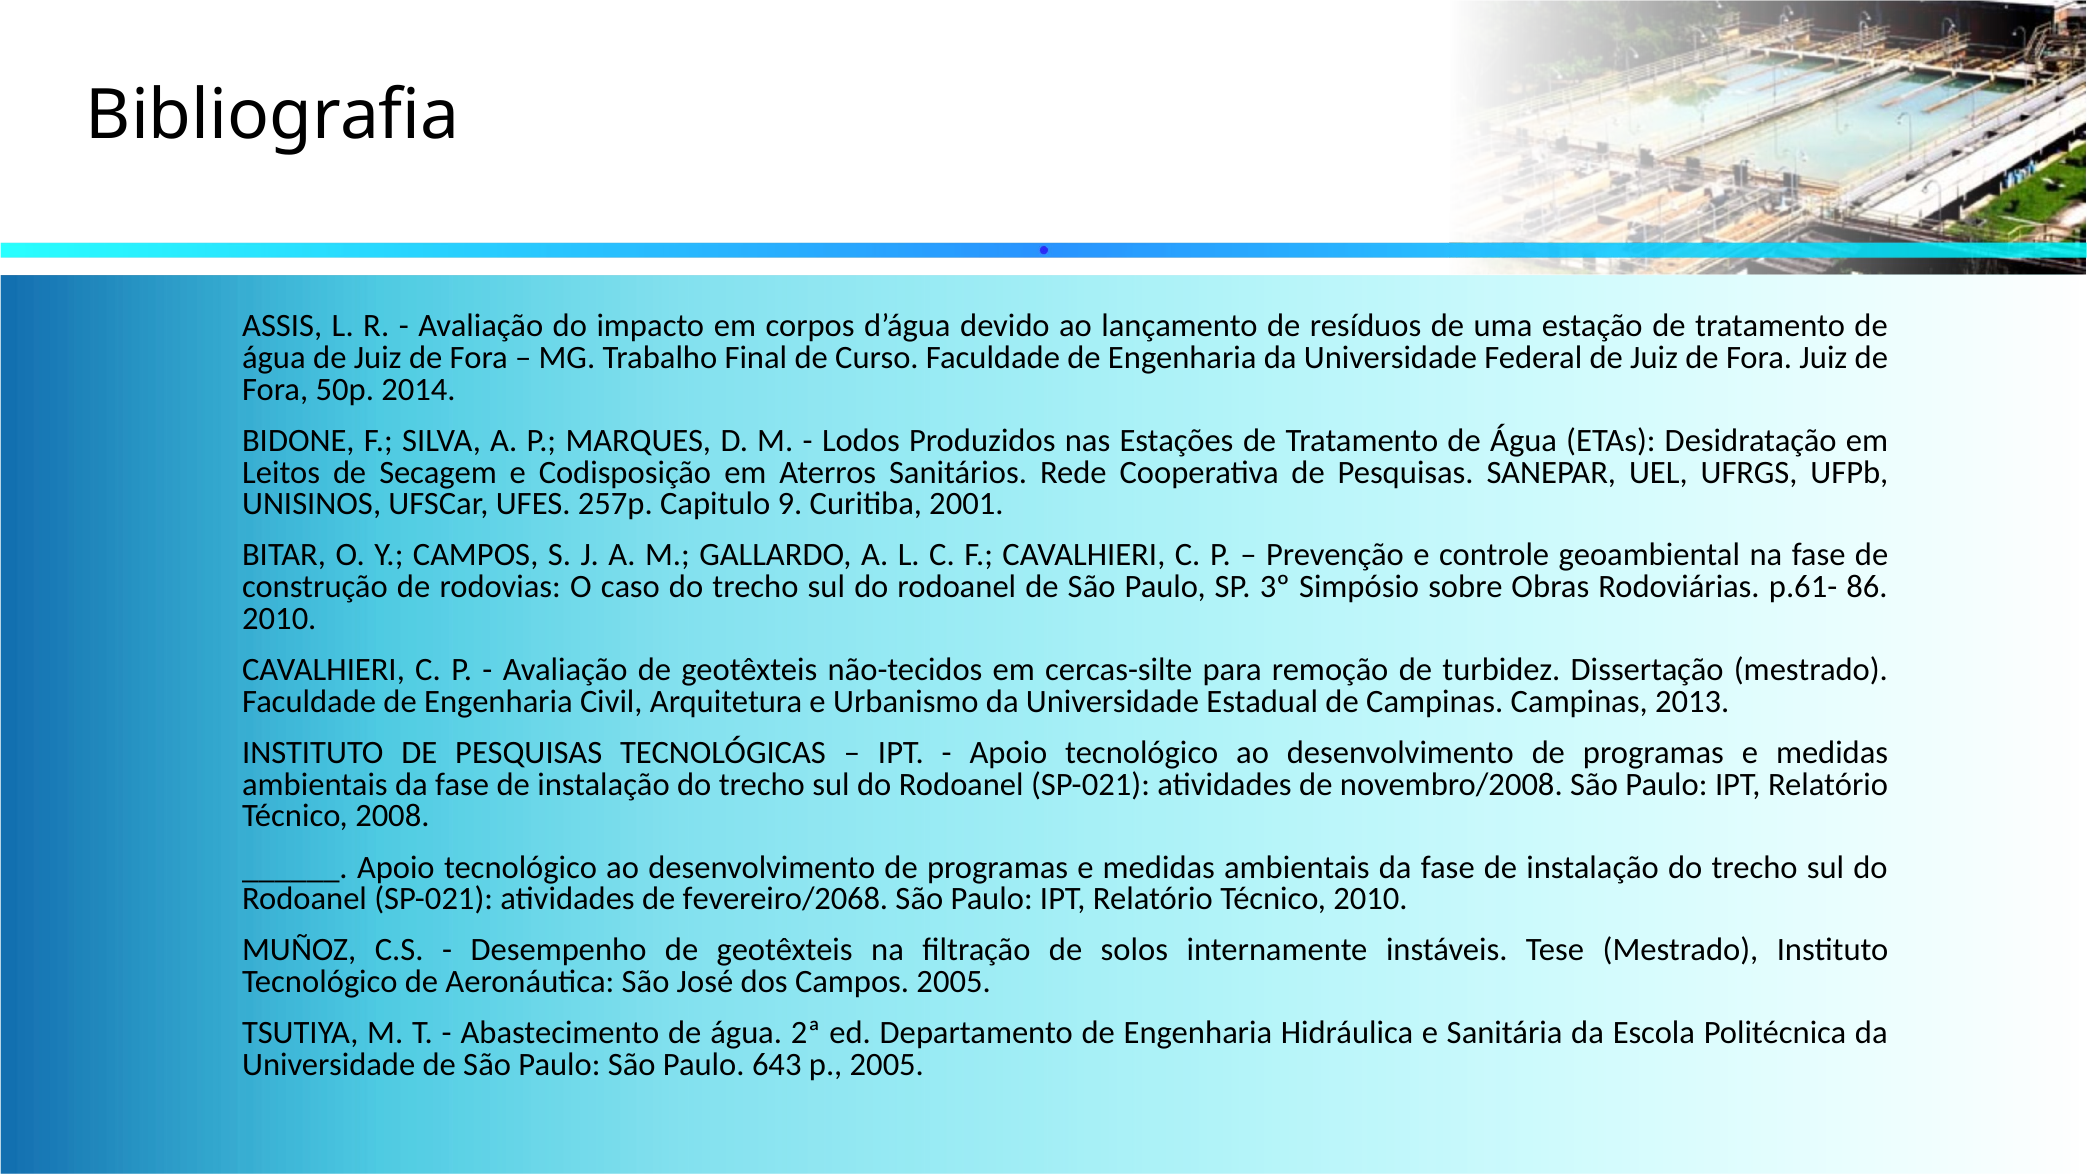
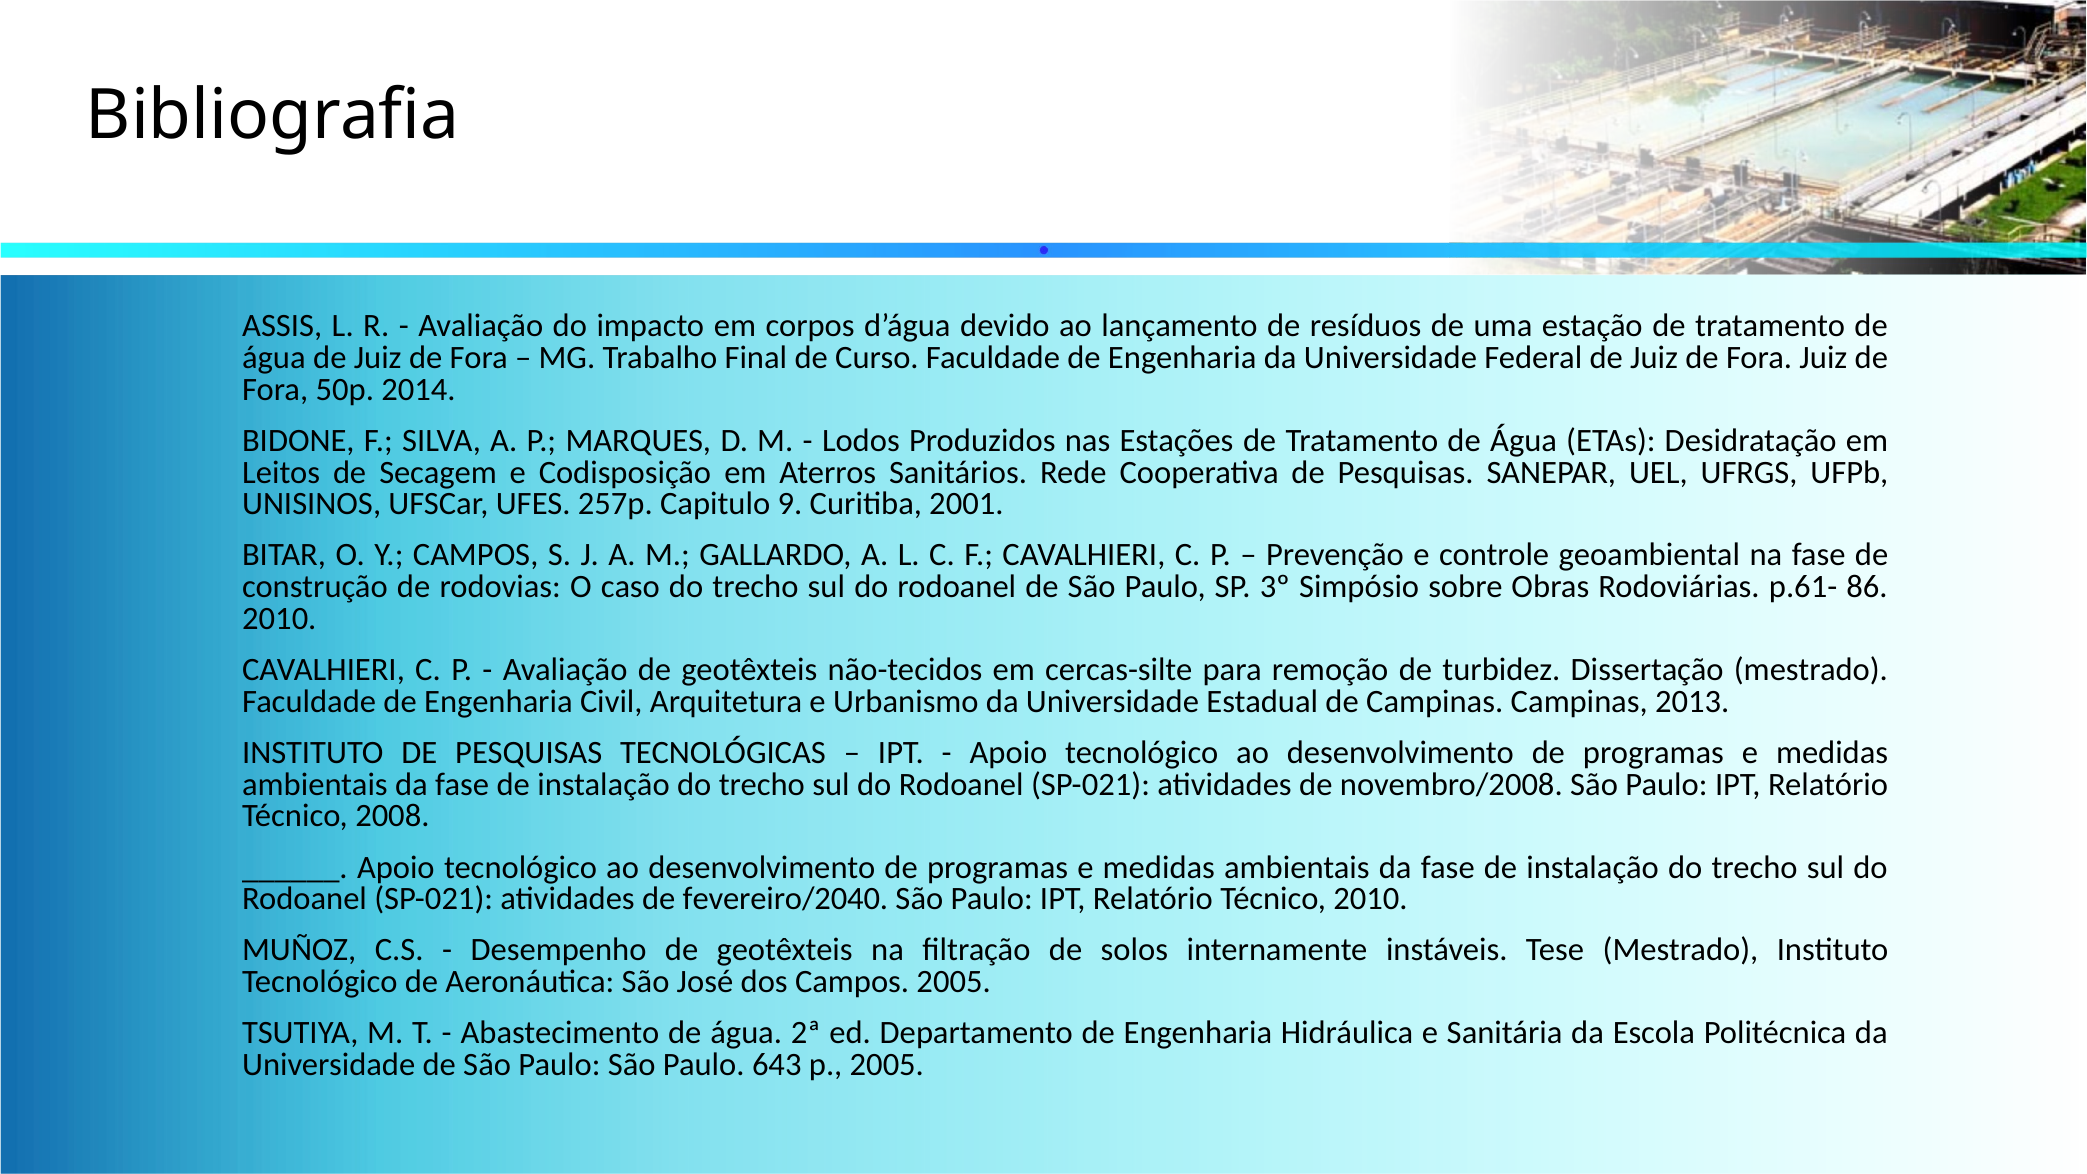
fevereiro/2068: fevereiro/2068 -> fevereiro/2040 (785, 899)
